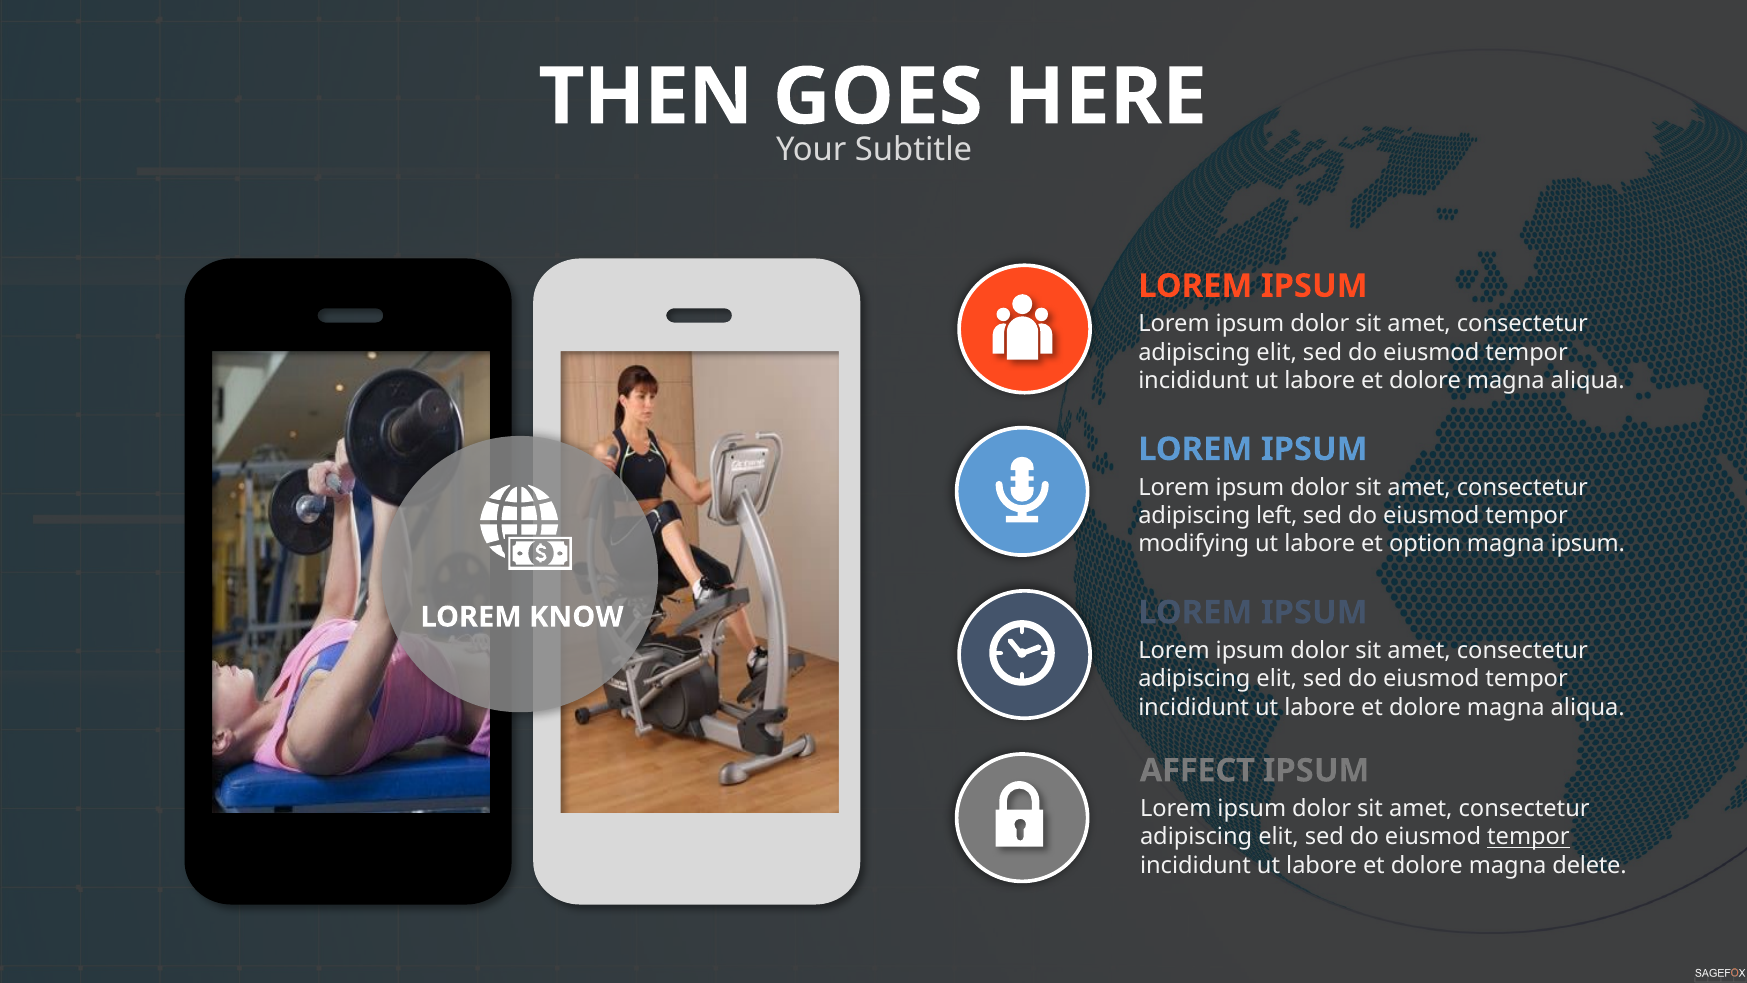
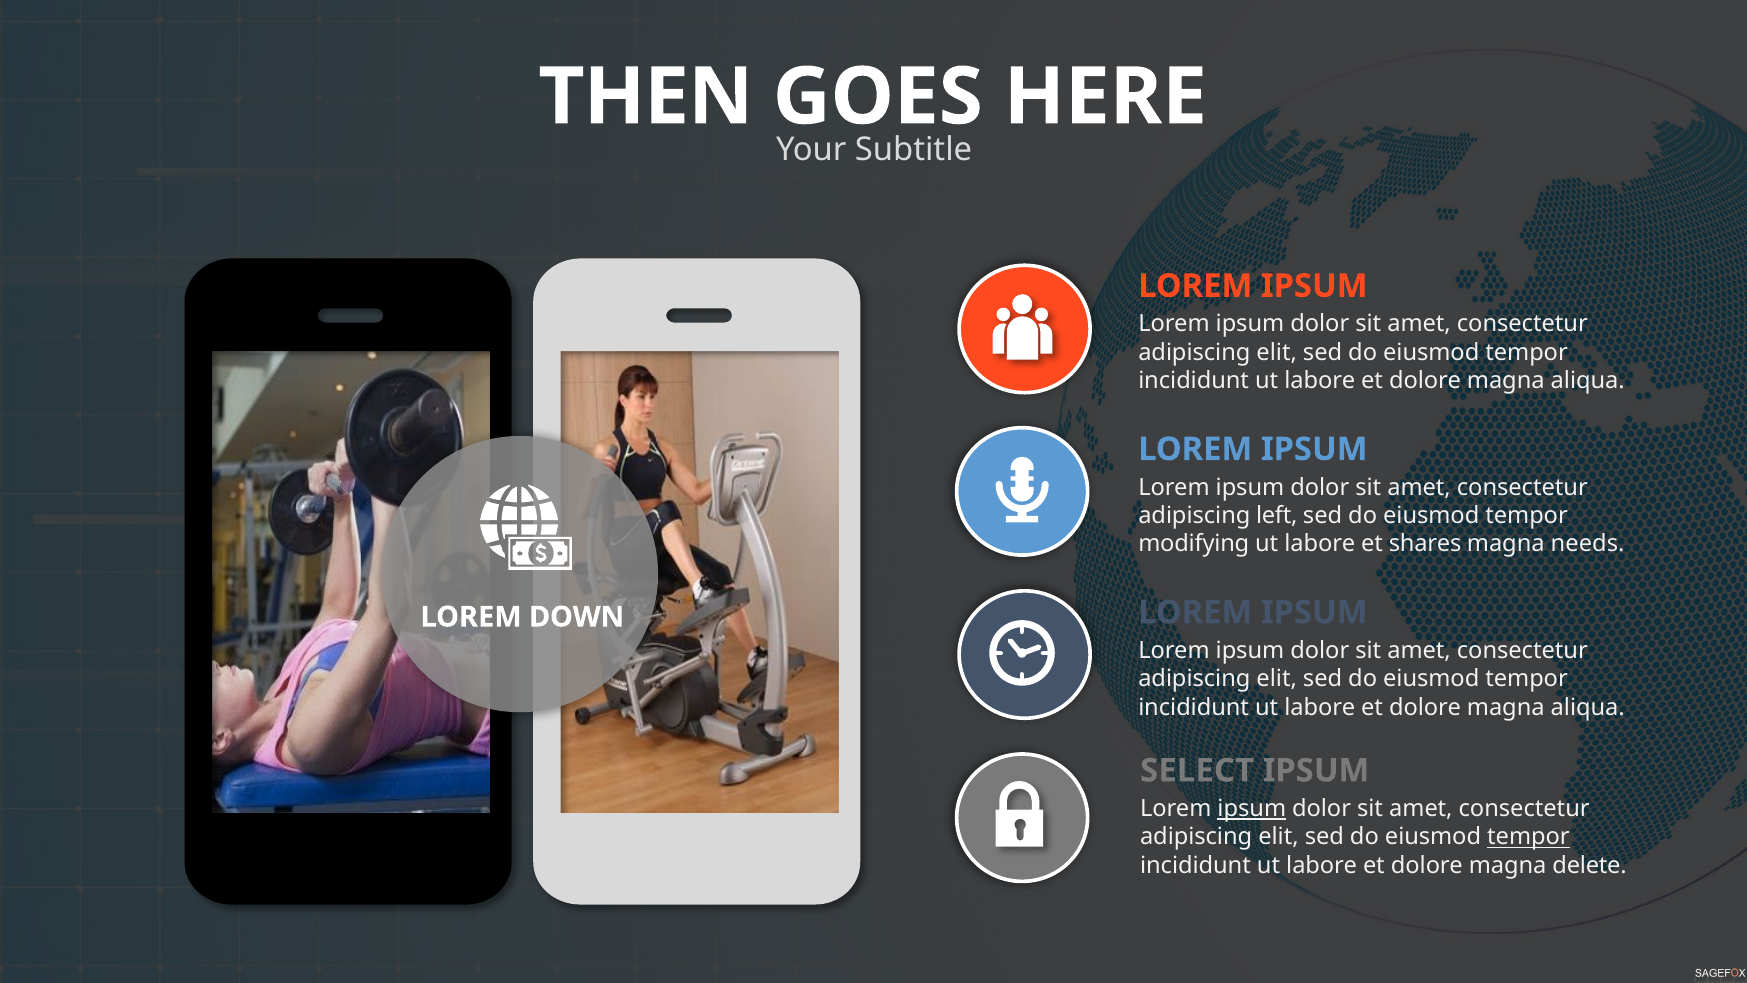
option: option -> shares (1425, 544)
magna ipsum: ipsum -> needs (1588, 544)
KNOW: KNOW -> DOWN (577, 617)
AFFECT: AFFECT -> SELECT (1197, 770)
ipsum underline: none -> present (1252, 808)
